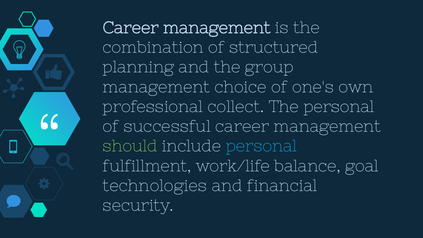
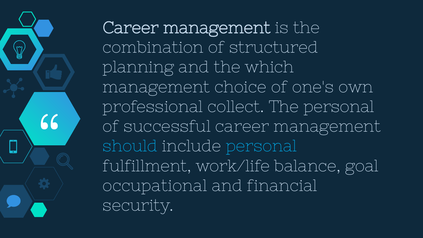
group: group -> which (269, 67)
should colour: light green -> light blue (130, 146)
technologies: technologies -> occupational (155, 186)
